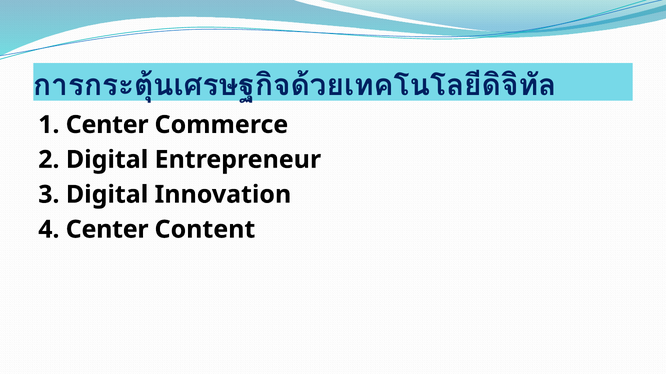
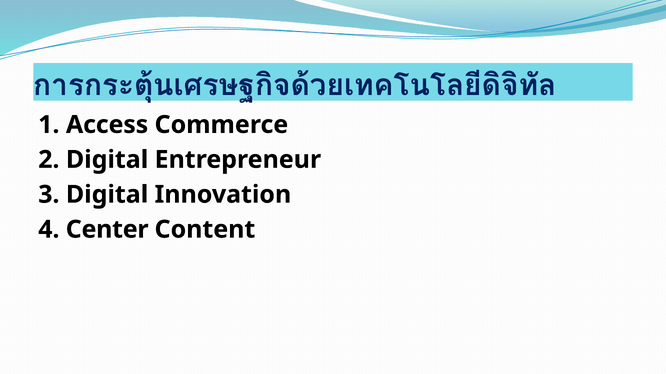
1 Center: Center -> Access (107, 125)
